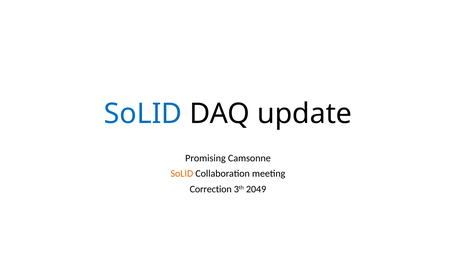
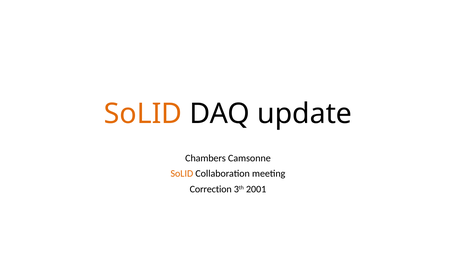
SoLID colour: blue -> orange (143, 114)
Promising: Promising -> Chambers (206, 158)
2049: 2049 -> 2001 (256, 190)
